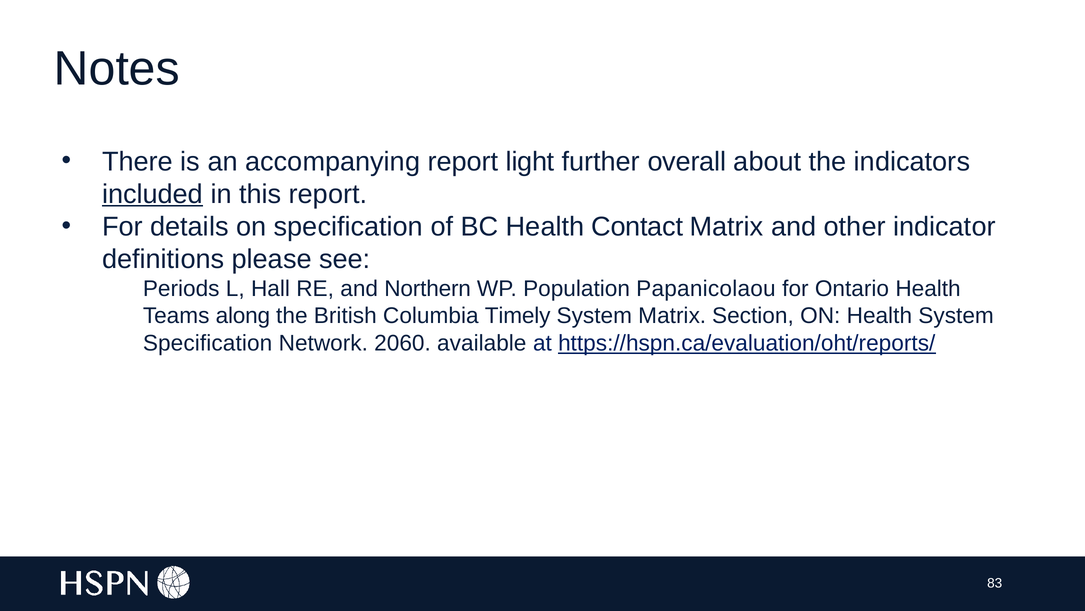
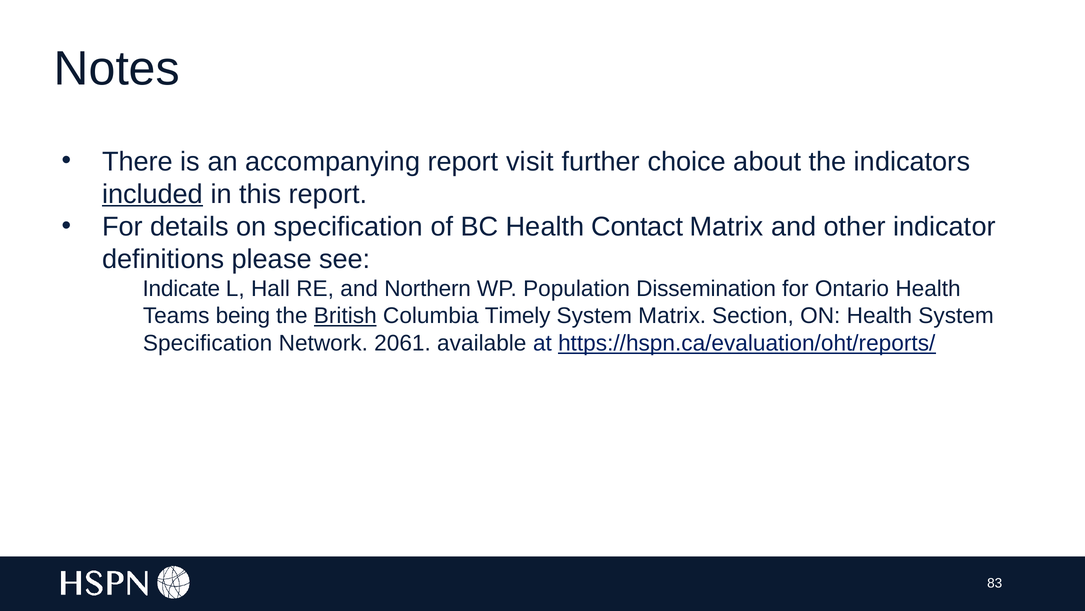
light: light -> visit (530, 161)
overall: overall -> choice (687, 161)
Periods: Periods -> Indicate (181, 289)
Papanicolaou: Papanicolaou -> Dissemination (706, 289)
along: along -> being (243, 316)
British underline: none -> present (345, 316)
2060: 2060 -> 2061 (403, 343)
